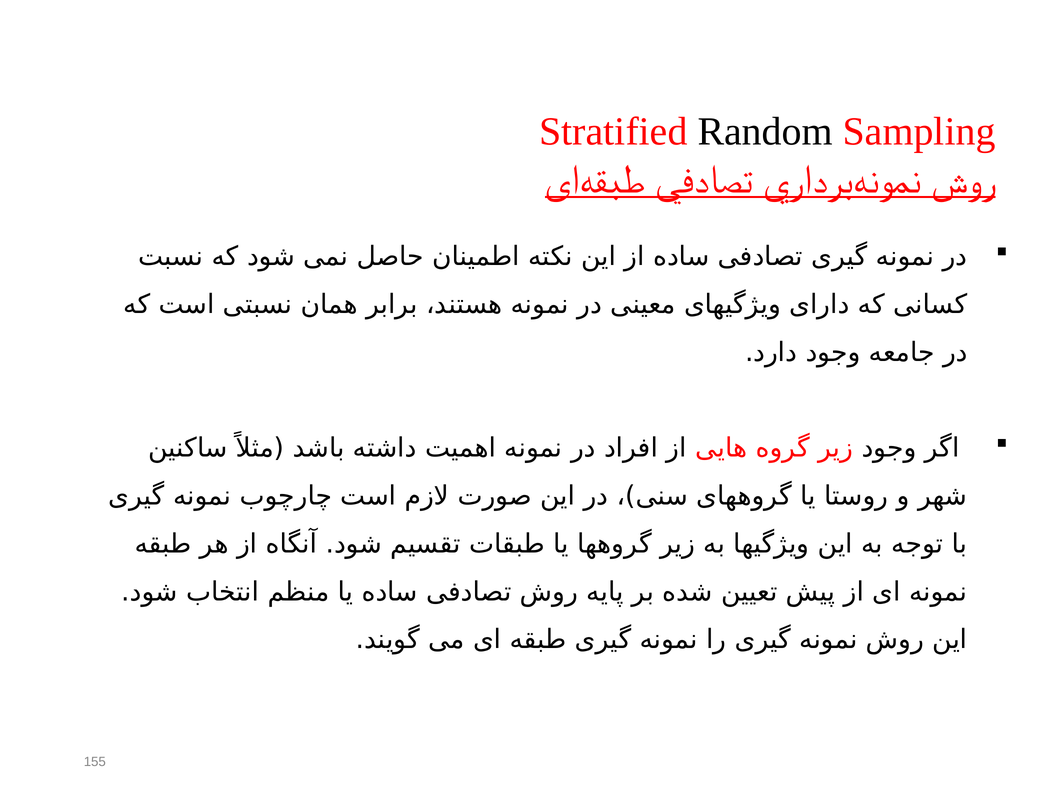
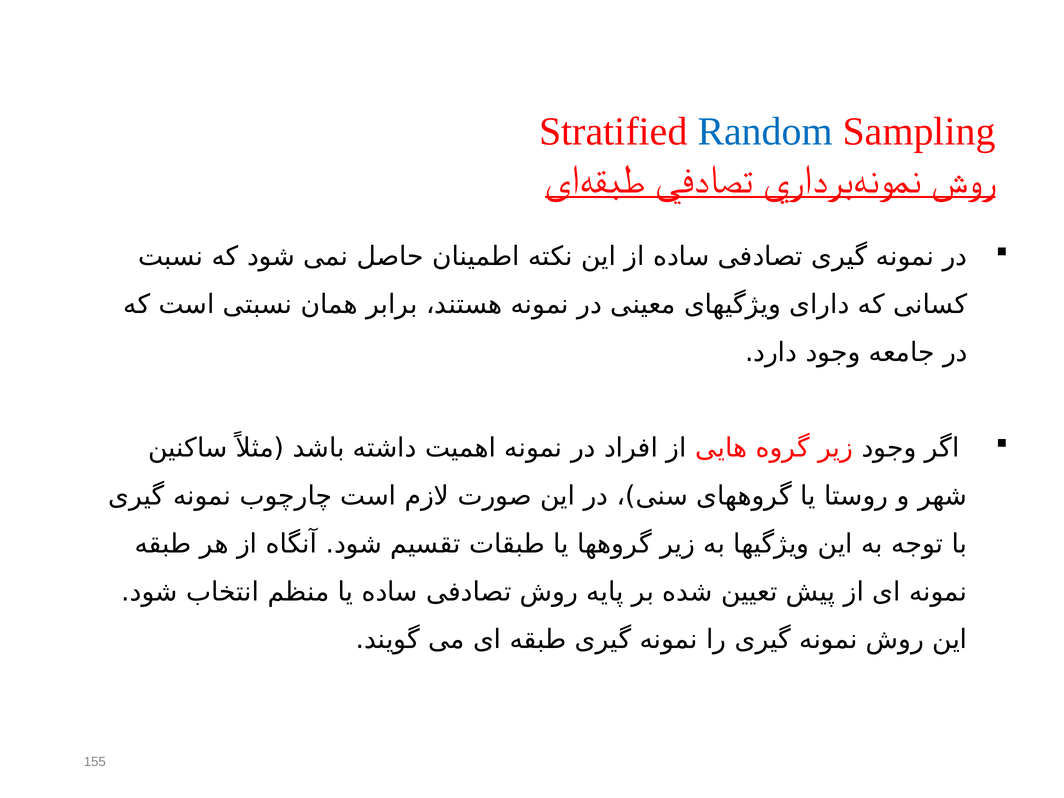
Random colour: black -> blue (765, 132)
